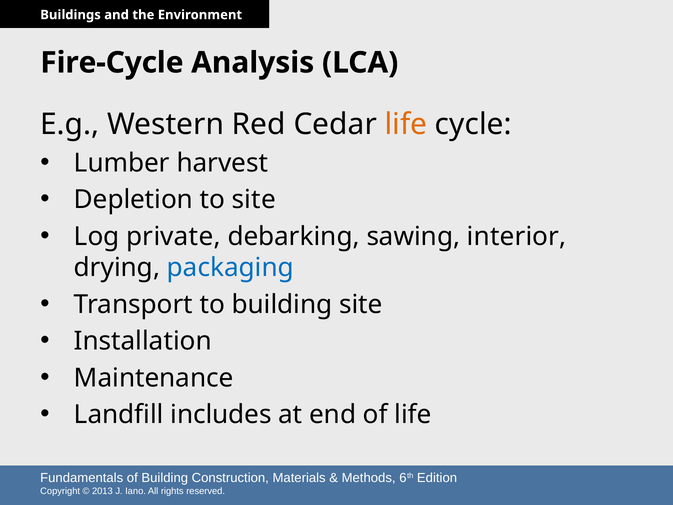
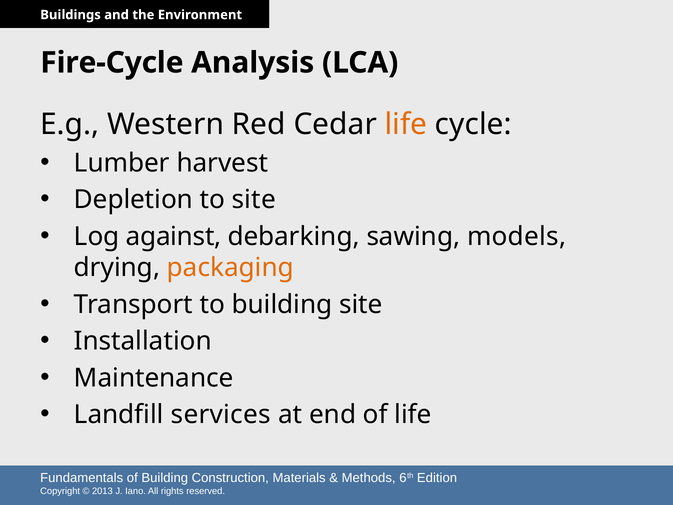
private: private -> against (174, 236)
interior: interior -> models (517, 236)
packaging colour: blue -> orange (230, 268)
includes: includes -> services (221, 414)
